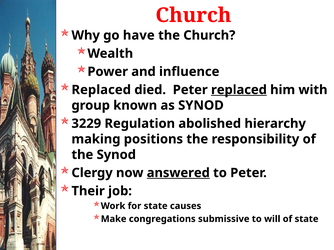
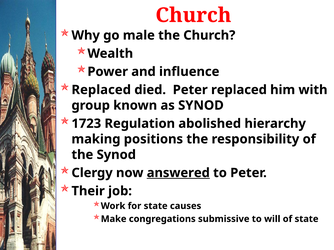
have: have -> male (139, 35)
replaced underline: present -> none (239, 90)
3229: 3229 -> 1723 (86, 124)
